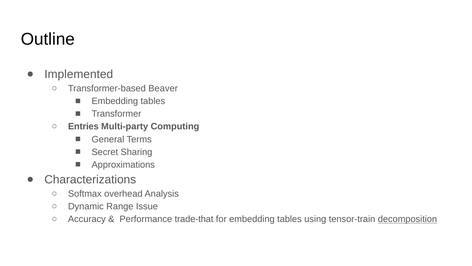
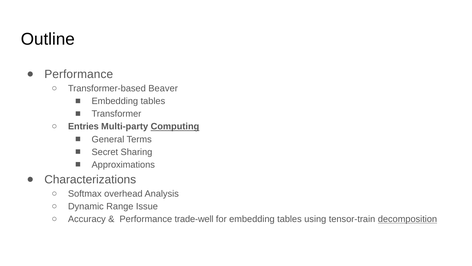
Implemented: Implemented -> Performance (79, 74)
Computing underline: none -> present (175, 126)
trade-that: trade-that -> trade-well (194, 219)
